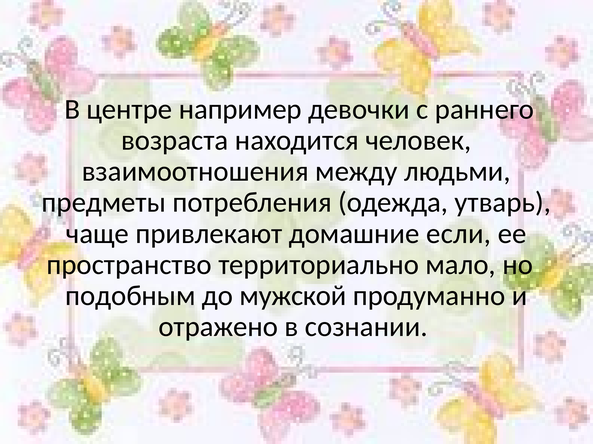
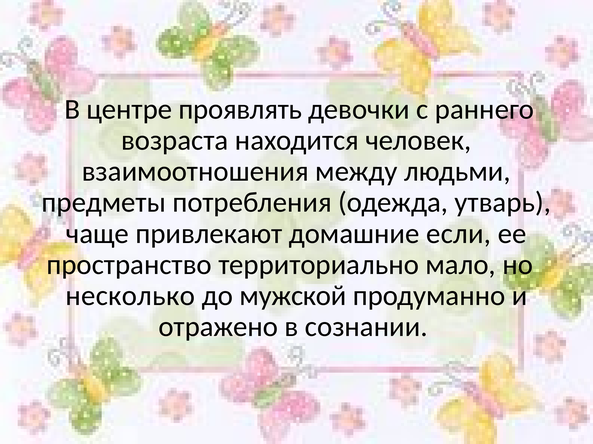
например: например -> проявлять (240, 109)
подобным: подобным -> несколько (130, 296)
